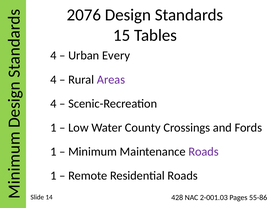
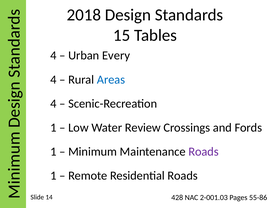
2076: 2076 -> 2018 (84, 15)
Areas colour: purple -> blue (111, 79)
County: County -> Review (143, 127)
